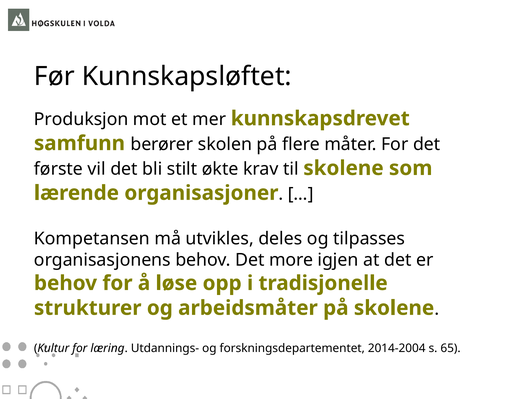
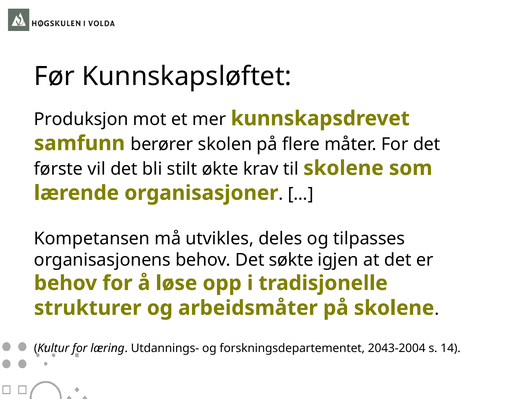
more: more -> søkte (291, 260)
2014-2004: 2014-2004 -> 2043-2004 (397, 348)
65: 65 -> 14 (451, 348)
